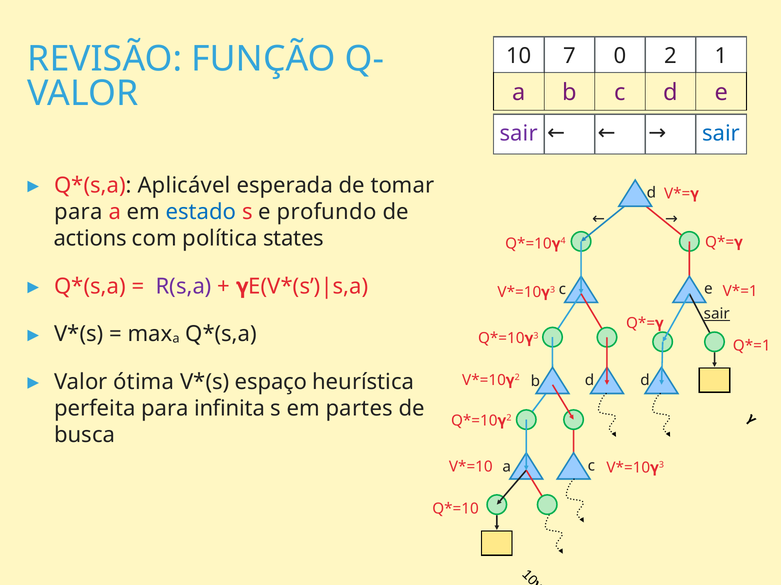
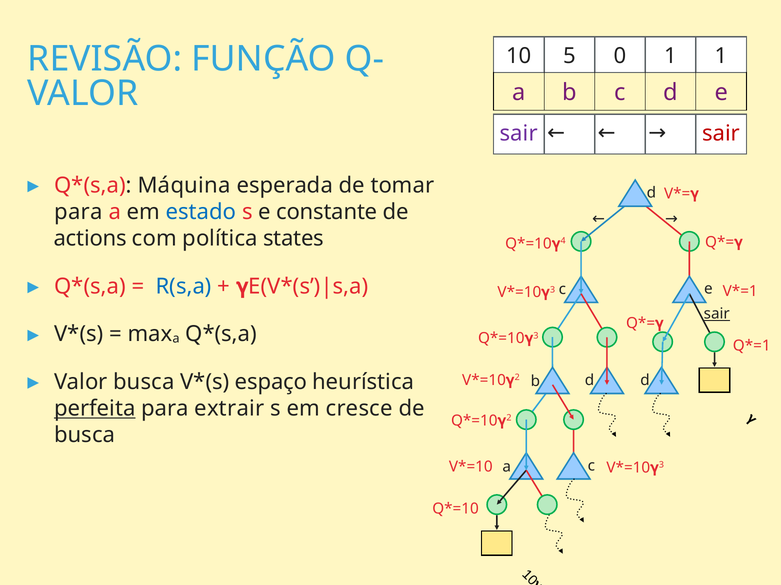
7: 7 -> 5 (569, 56)
0 2: 2 -> 1 (671, 56)
sair colour: blue -> red (721, 133)
Aplicável: Aplicável -> Máquina (184, 186)
profundo: profundo -> constante (327, 212)
R(s,a colour: purple -> blue (184, 287)
Valor ótima: ótima -> busca (144, 382)
perfeita underline: none -> present (95, 409)
infinita: infinita -> extrair (229, 409)
partes: partes -> cresce (359, 409)
